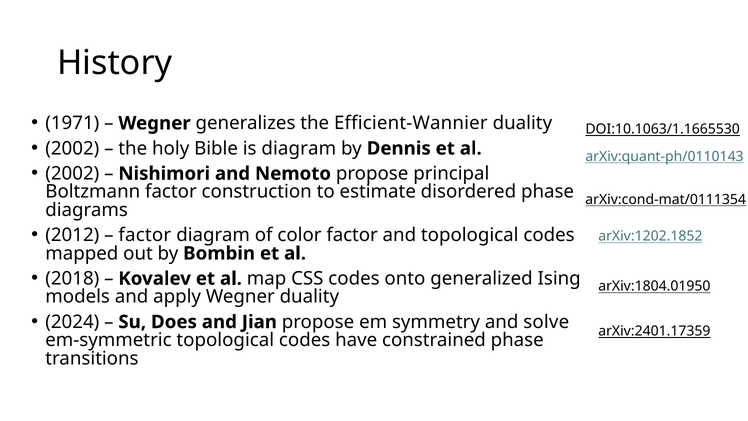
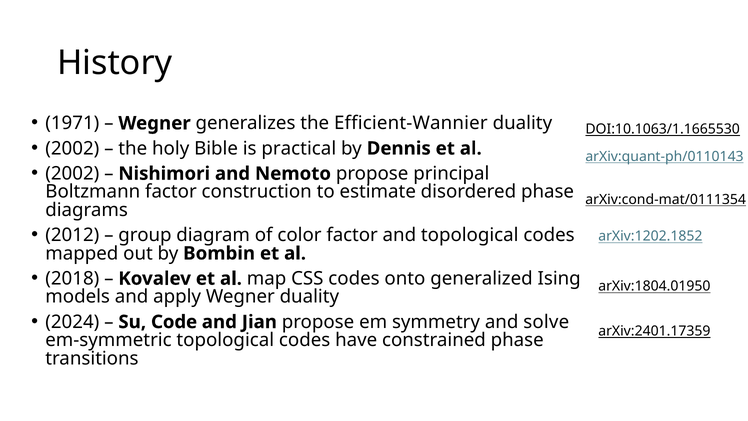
is diagram: diagram -> practical (299, 148)
factor: factor -> group (145, 235)
Does: Does -> Code (174, 322)
